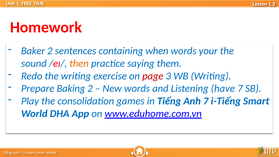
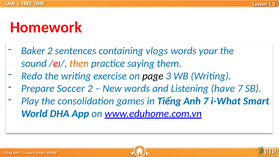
when: when -> vlogs (157, 51)
page colour: red -> black (153, 76)
Baking: Baking -> Soccer (71, 89)
i-Tiếng: i-Tiếng -> i-What (226, 101)
